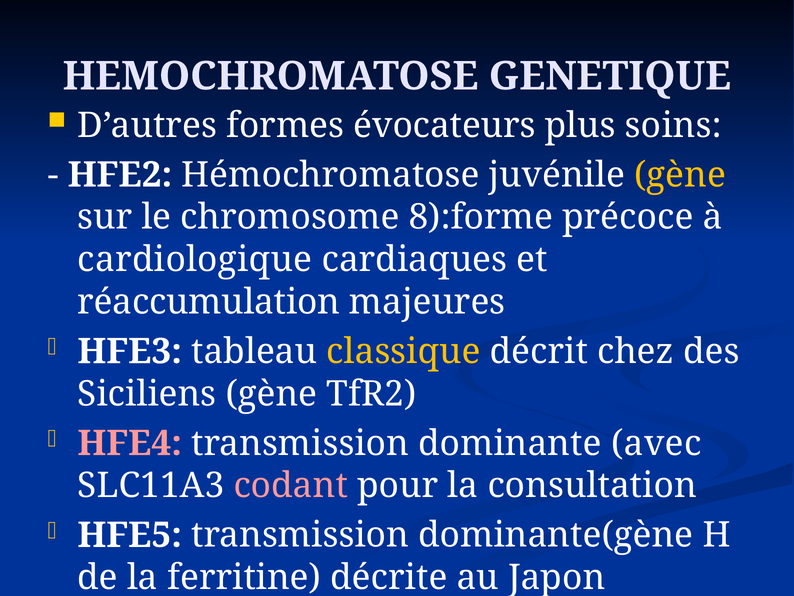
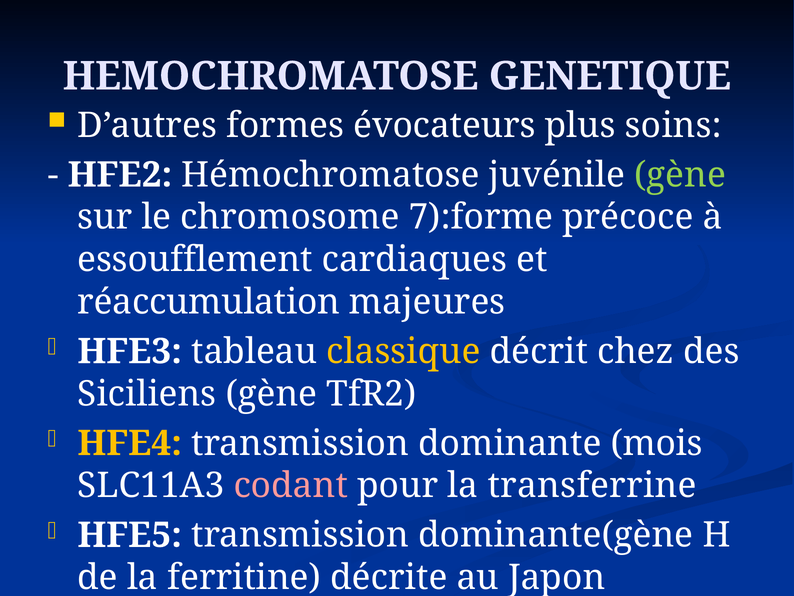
gène colour: yellow -> light green (680, 175)
8):forme: 8):forme -> 7):forme (481, 217)
cardiologique: cardiologique -> essoufflement (195, 259)
HFE4 colour: pink -> yellow (130, 443)
avec: avec -> mois (657, 443)
consultation: consultation -> transferrine (592, 485)
